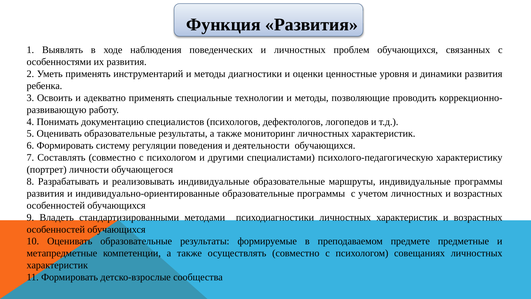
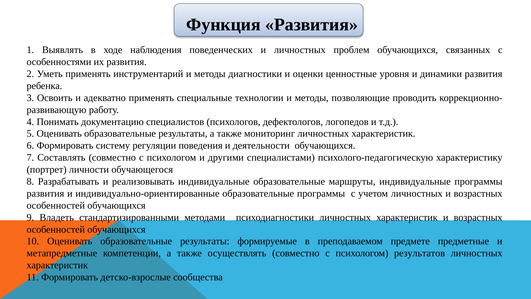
совещаниях: совещаниях -> результатов (420, 253)
